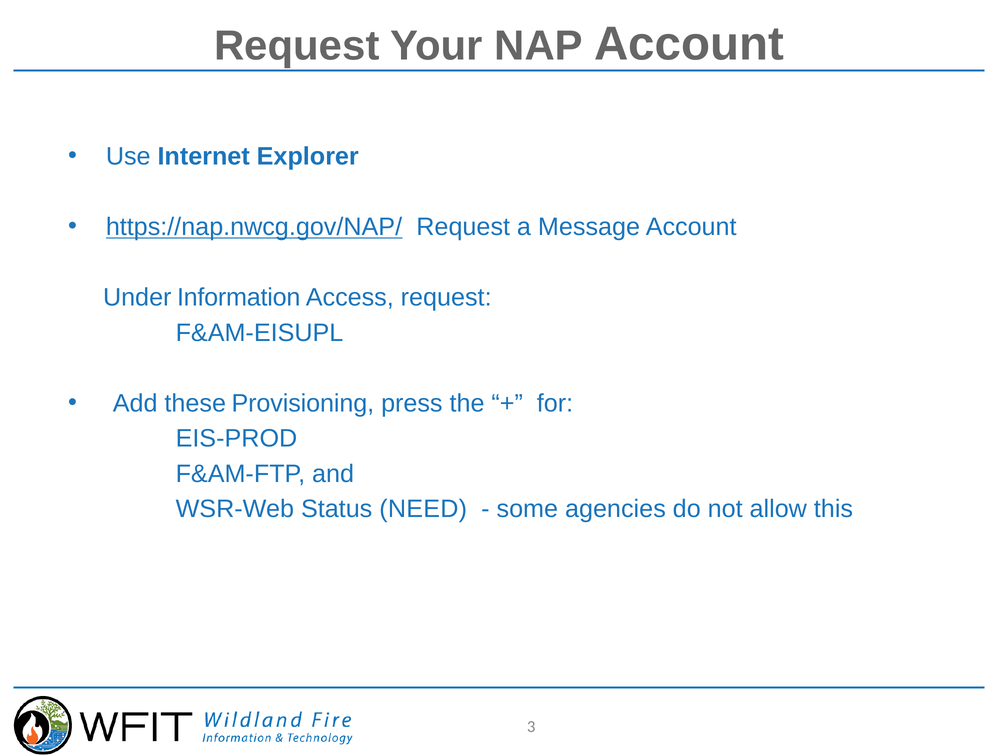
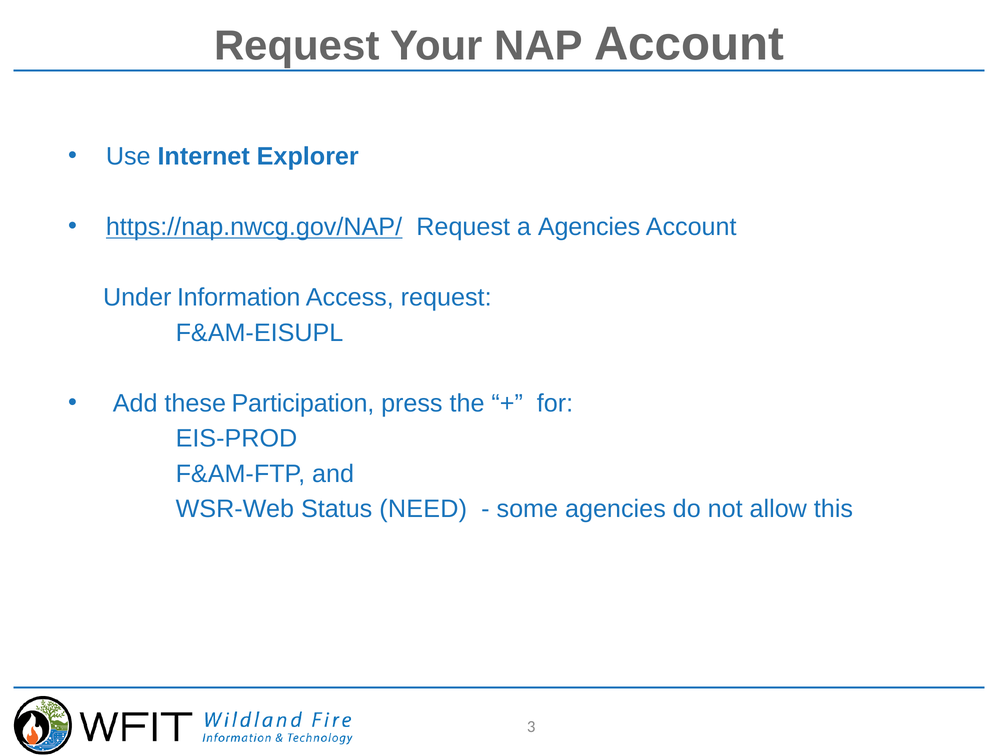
a Message: Message -> Agencies (589, 227)
Provisioning: Provisioning -> Participation (303, 403)
